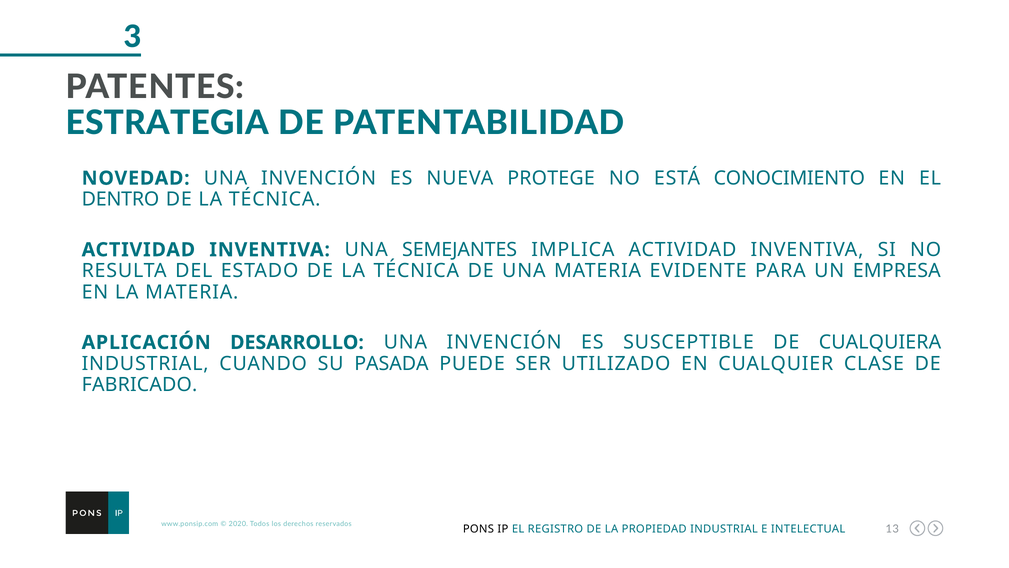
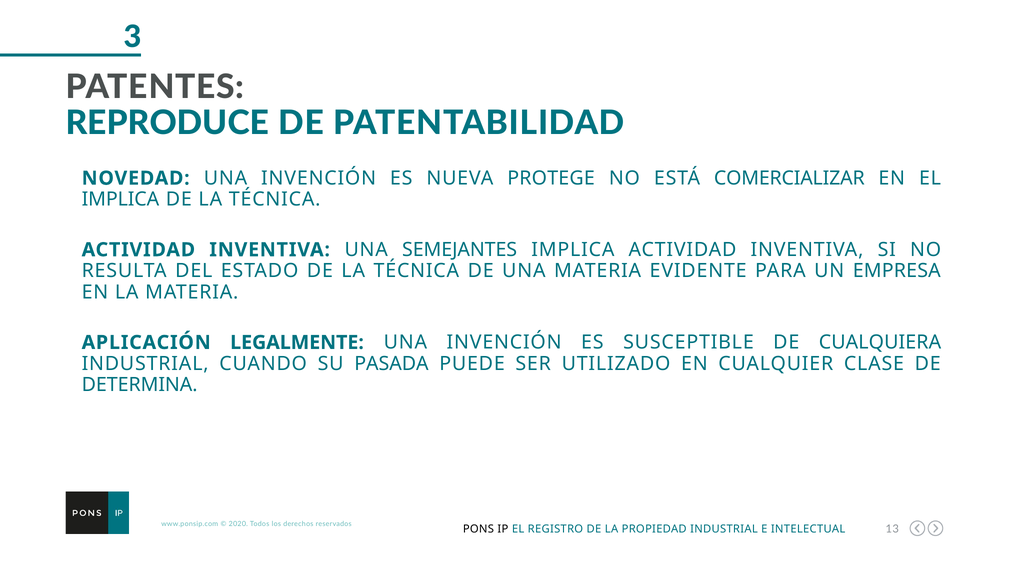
ESTRATEGIA: ESTRATEGIA -> REPRODUCE (167, 123)
CONOCIMIENTO: CONOCIMIENTO -> COMERCIALIZAR (789, 178)
DENTRO: DENTRO -> IMPLICA (120, 199)
DESARROLLO: DESARROLLO -> LEGALMENTE (297, 342)
FABRICADO: FABRICADO -> DETERMINA (140, 385)
